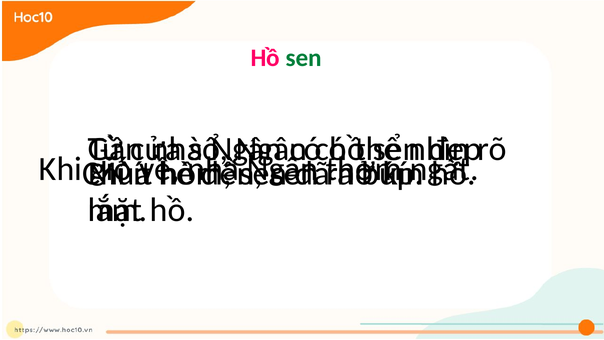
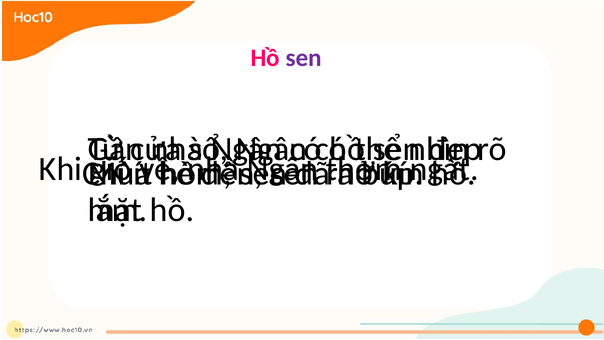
sen colour: green -> purple (304, 58)
